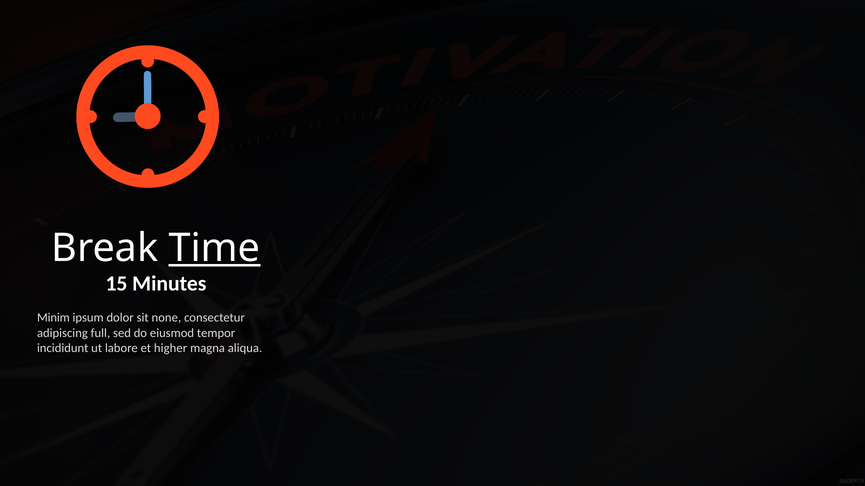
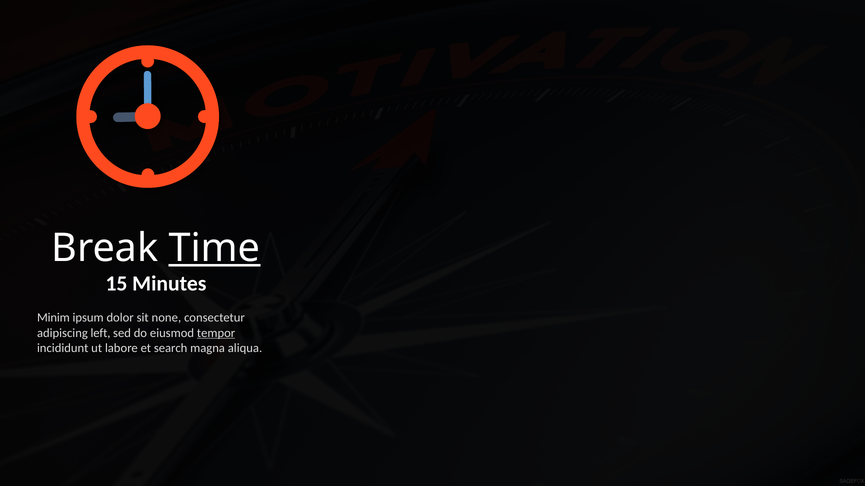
full: full -> left (100, 333)
tempor underline: none -> present (216, 333)
higher: higher -> search (171, 348)
